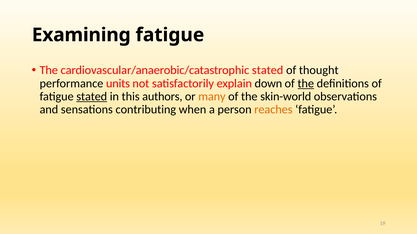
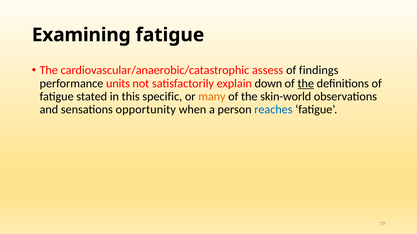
cardiovascular/anaerobic/catastrophic stated: stated -> assess (268, 70)
thought: thought -> findings (319, 70)
stated underline: present -> none (92, 97)
authors: authors -> specific (162, 97)
contributing: contributing -> opportunity (146, 110)
reaches colour: orange -> blue (273, 110)
